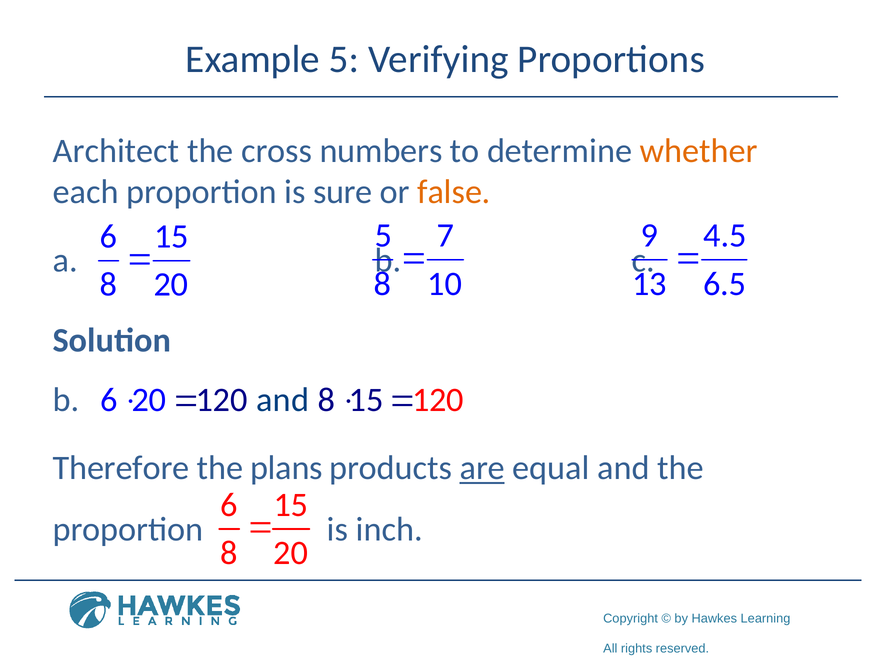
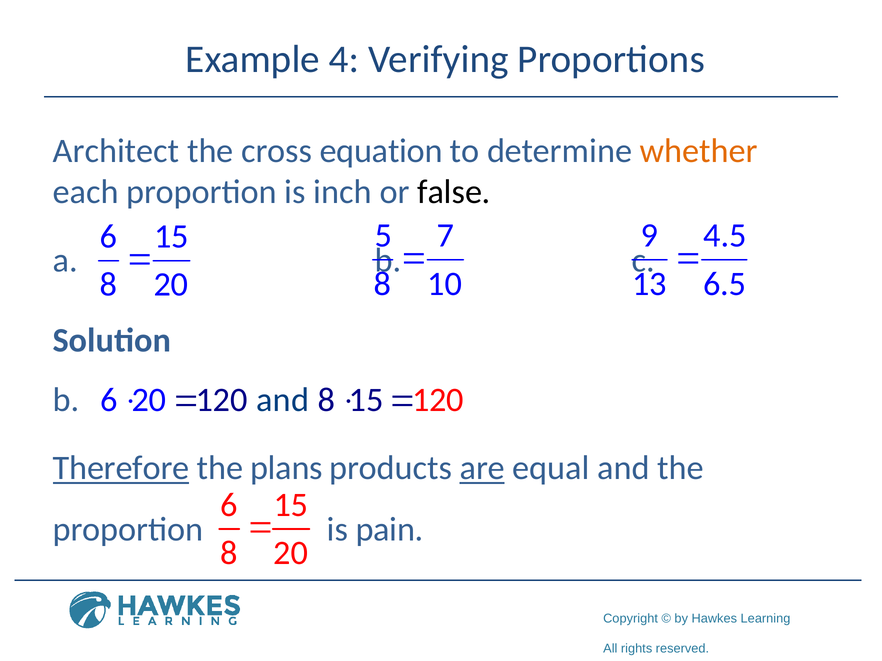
Example 5: 5 -> 4 (344, 59)
numbers: numbers -> equation (381, 151)
sure: sure -> inch (343, 192)
false colour: orange -> black (454, 192)
Therefore underline: none -> present (121, 468)
inch: inch -> pain (390, 530)
